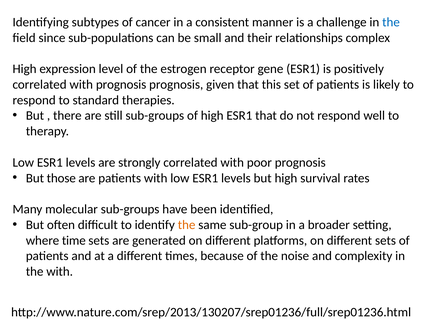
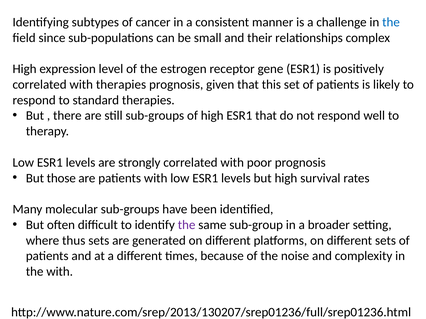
with prognosis: prognosis -> therapies (121, 85)
the colour: orange -> purple (187, 225)
time: time -> thus (74, 241)
